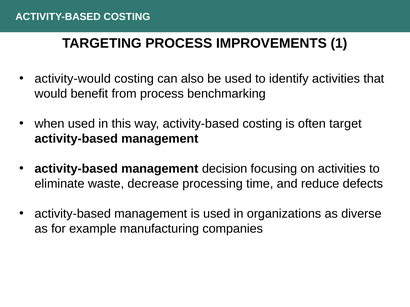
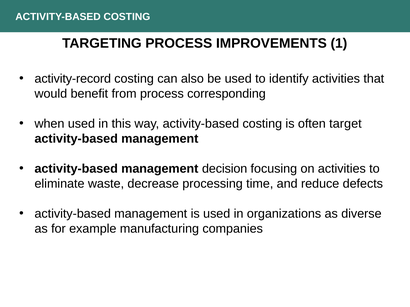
activity-would: activity-would -> activity-record (73, 79)
benchmarking: benchmarking -> corresponding (226, 94)
